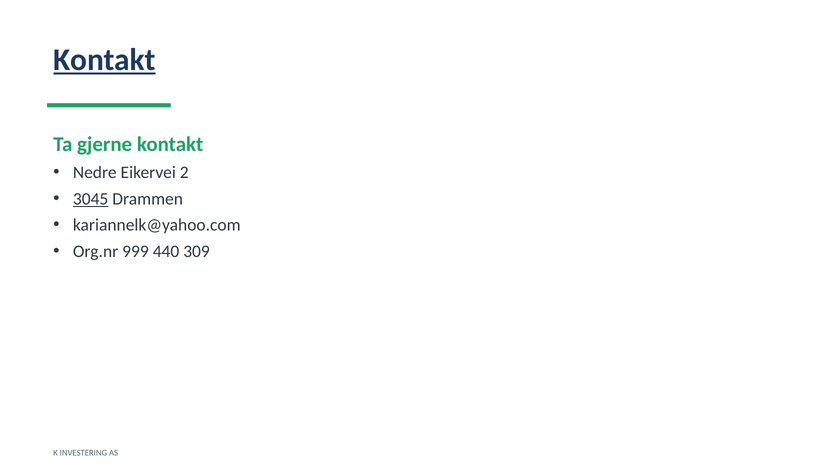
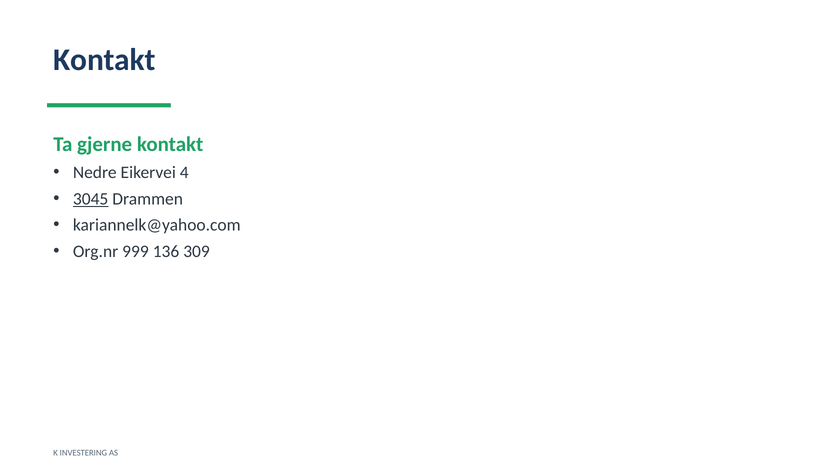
Kontakt underline: present -> none (104, 60)
2: 2 -> 4 (184, 172)
440: 440 -> 136 (166, 251)
